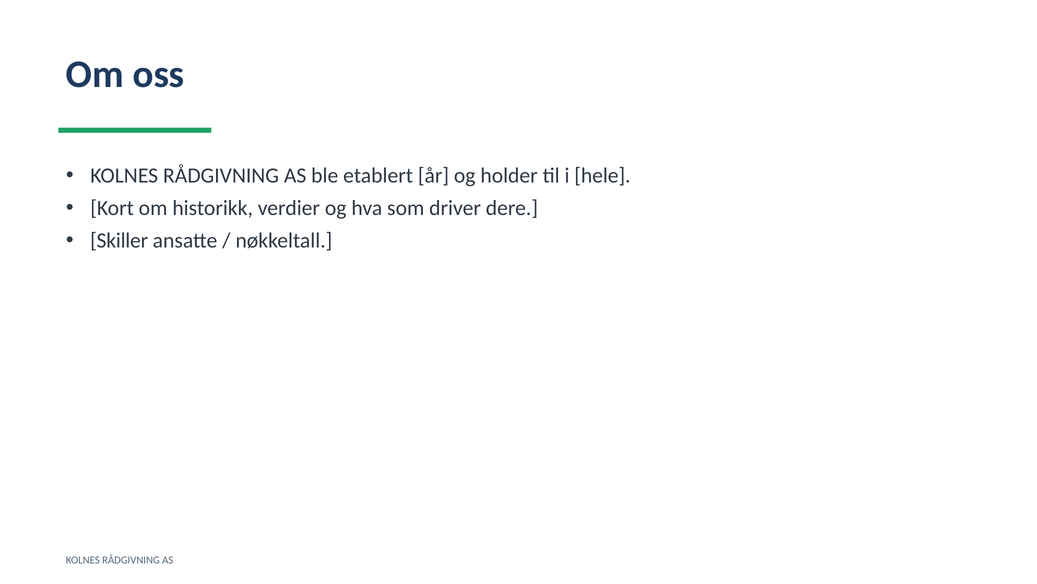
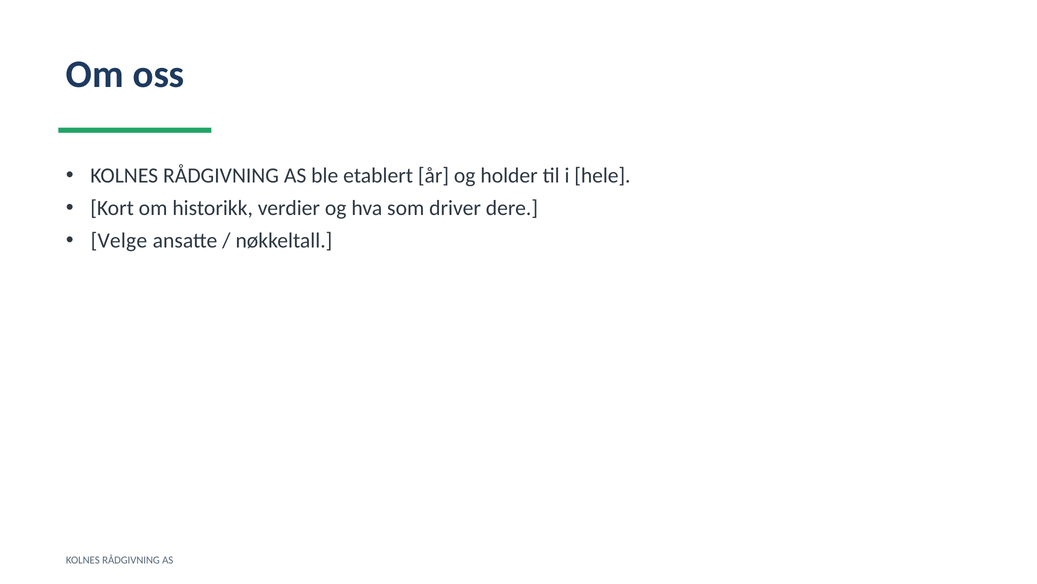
Skiller: Skiller -> Velge (119, 240)
